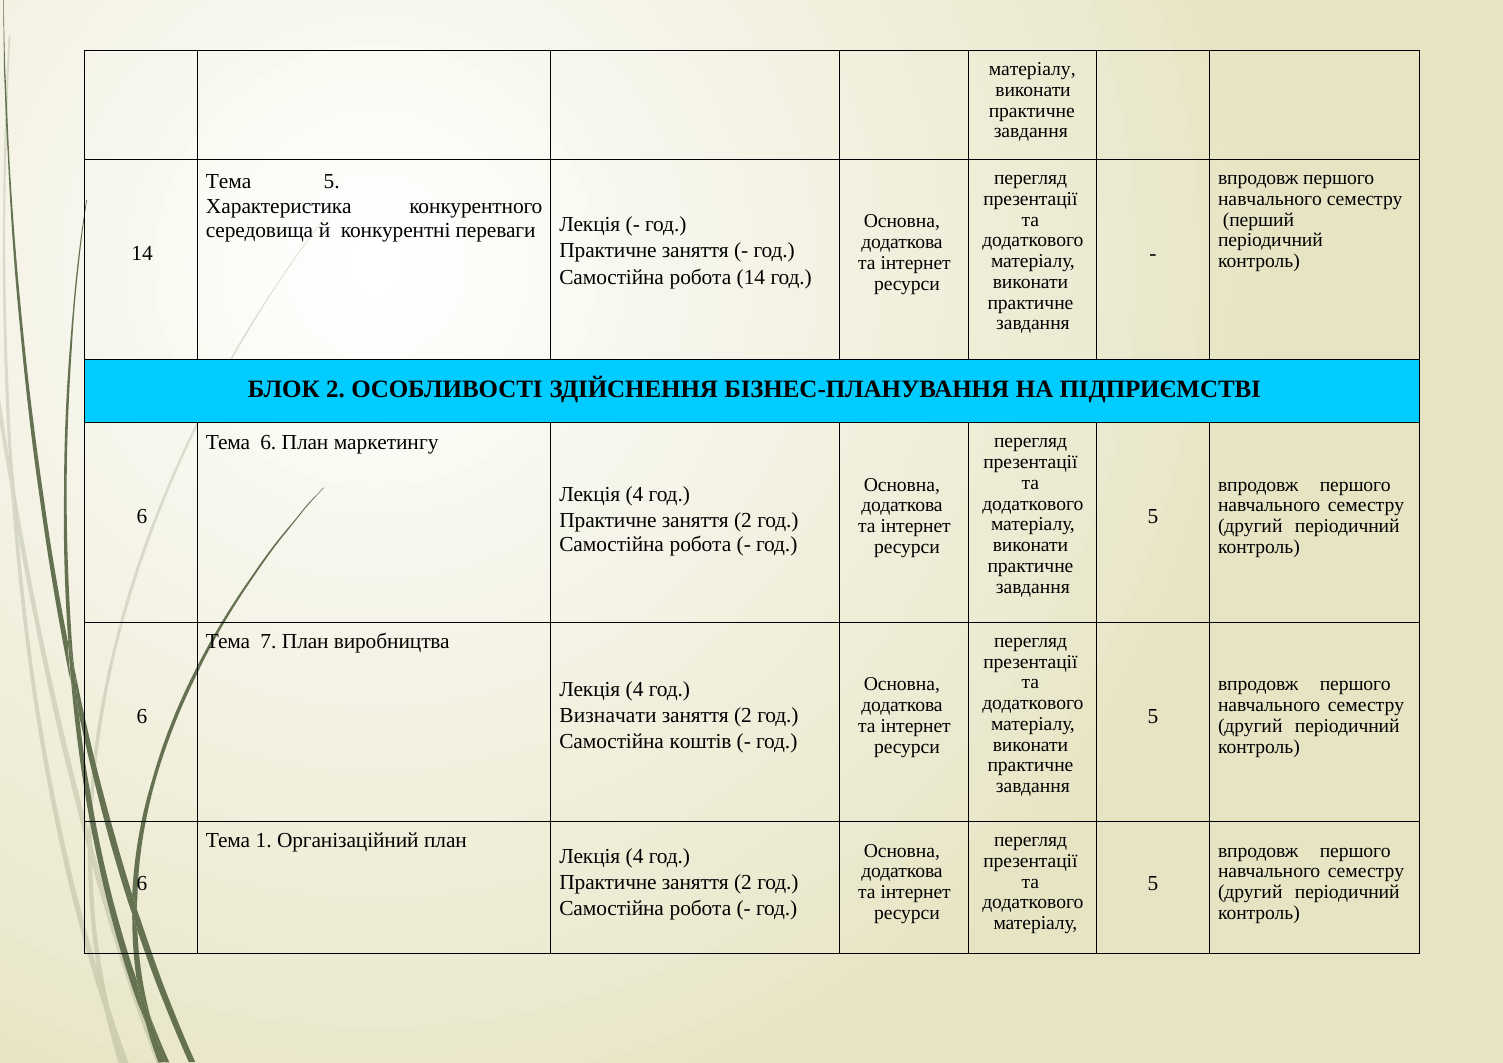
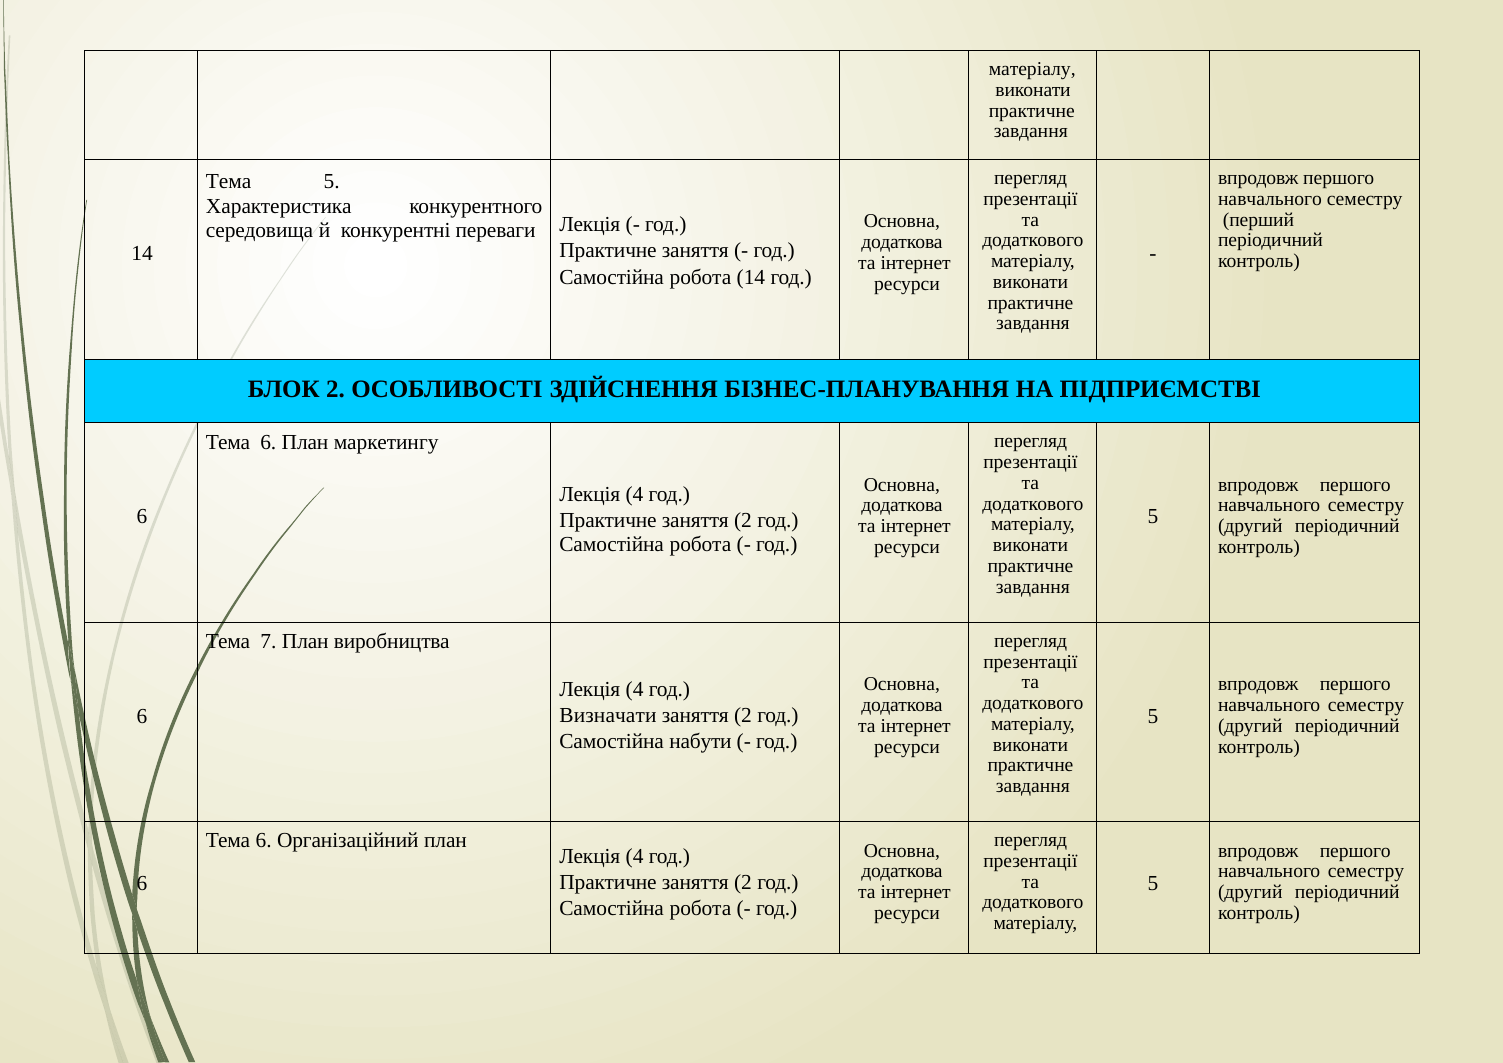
коштів: коштів -> набути (701, 741)
1: 1 -> 6 (264, 841)
